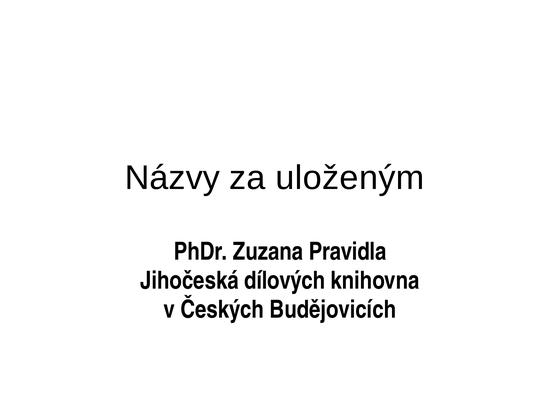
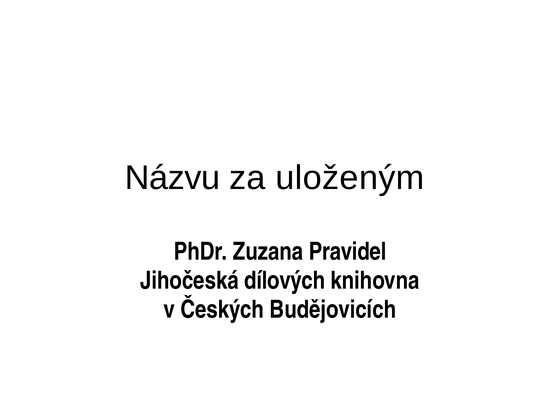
Názvy: Názvy -> Názvu (173, 178)
Pravidla: Pravidla -> Pravidel (348, 252)
